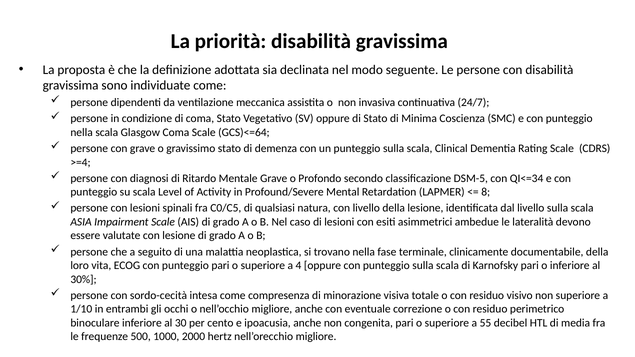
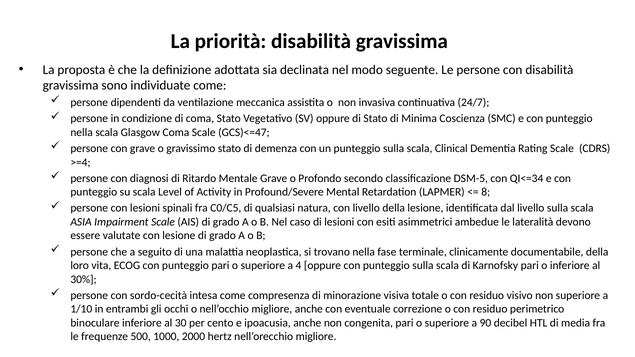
GCS)<=64: GCS)<=64 -> GCS)<=47 (244, 132)
55: 55 -> 90 (485, 323)
